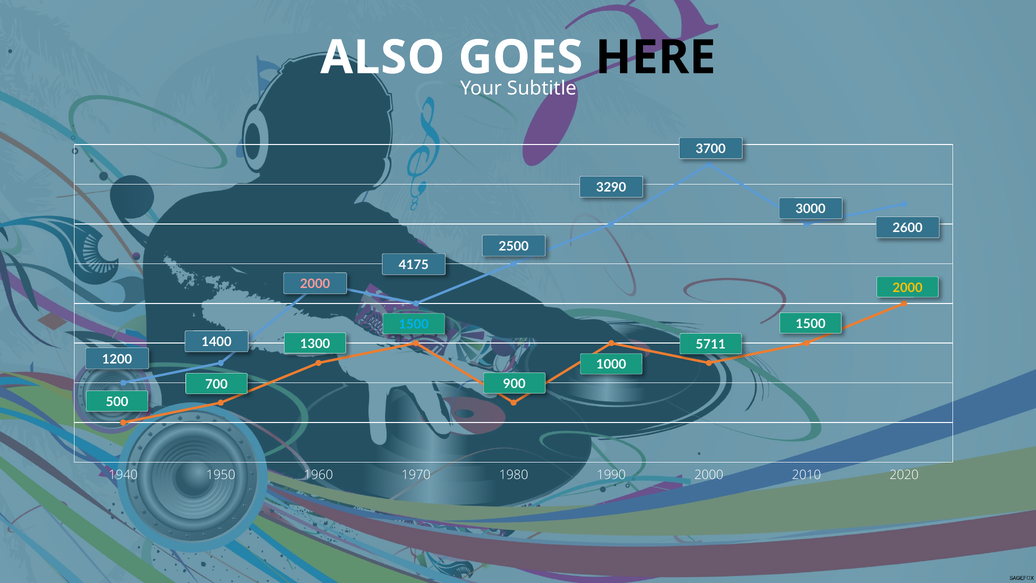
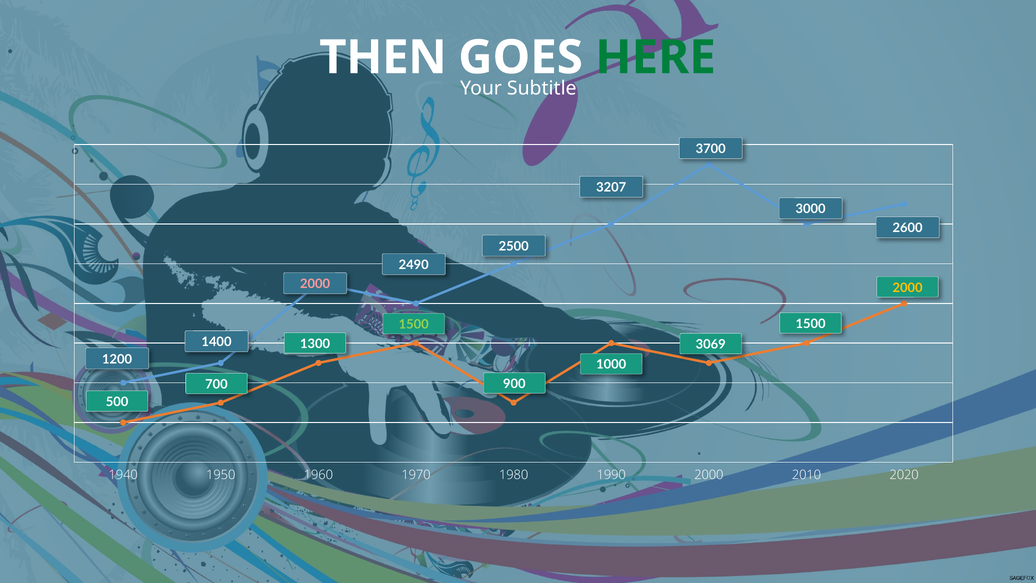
ALSO: ALSO -> THEN (383, 58)
HERE colour: black -> green (656, 58)
3290: 3290 -> 3207 (611, 188)
4175: 4175 -> 2490 (414, 265)
1500 colour: light blue -> light green (414, 324)
5711: 5711 -> 3069 (711, 344)
